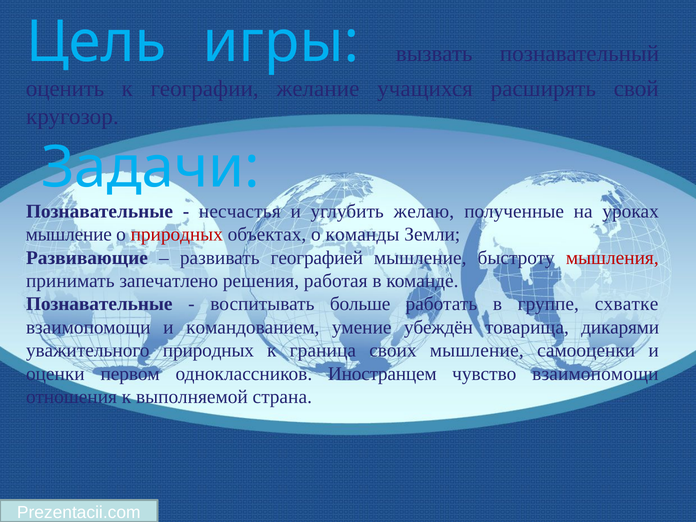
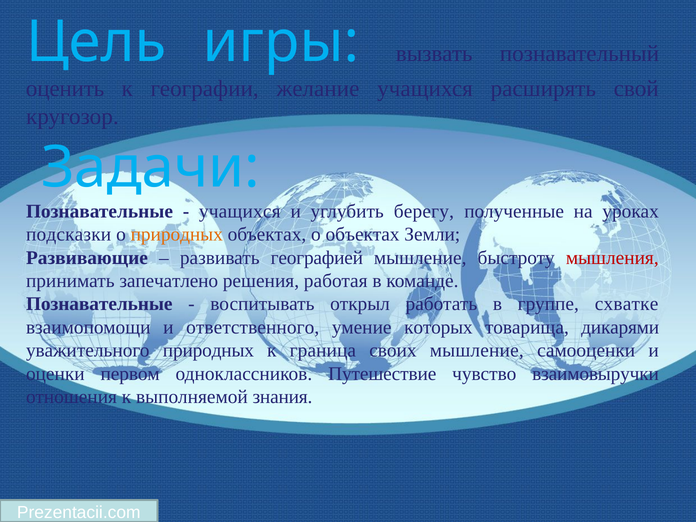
несчастья: несчастья -> учащихся (240, 211)
желаю: желаю -> берегу (424, 211)
мышление: мышление -> подсказки (69, 234)
природных colour: red -> orange (177, 234)
о команды: команды -> объектах (363, 234)
больше: больше -> открыл (360, 304)
командованием: командованием -> ответственного (253, 327)
убеждён: убеждён -> которых (438, 327)
Иностранцем: Иностранцем -> Путешествие (382, 374)
чувство взаимопомощи: взаимопомощи -> взаимовыручки (596, 374)
страна: страна -> знания (282, 397)
